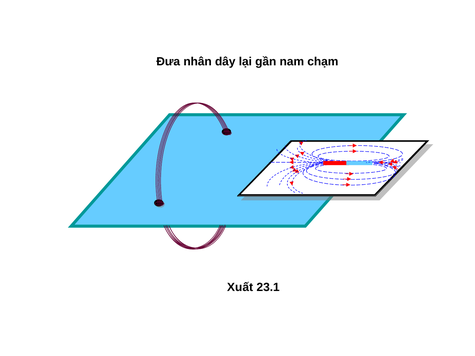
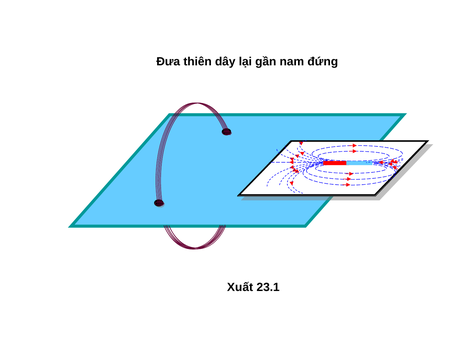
nhân: nhân -> thiên (198, 62)
chạm: chạm -> đứng (323, 62)
